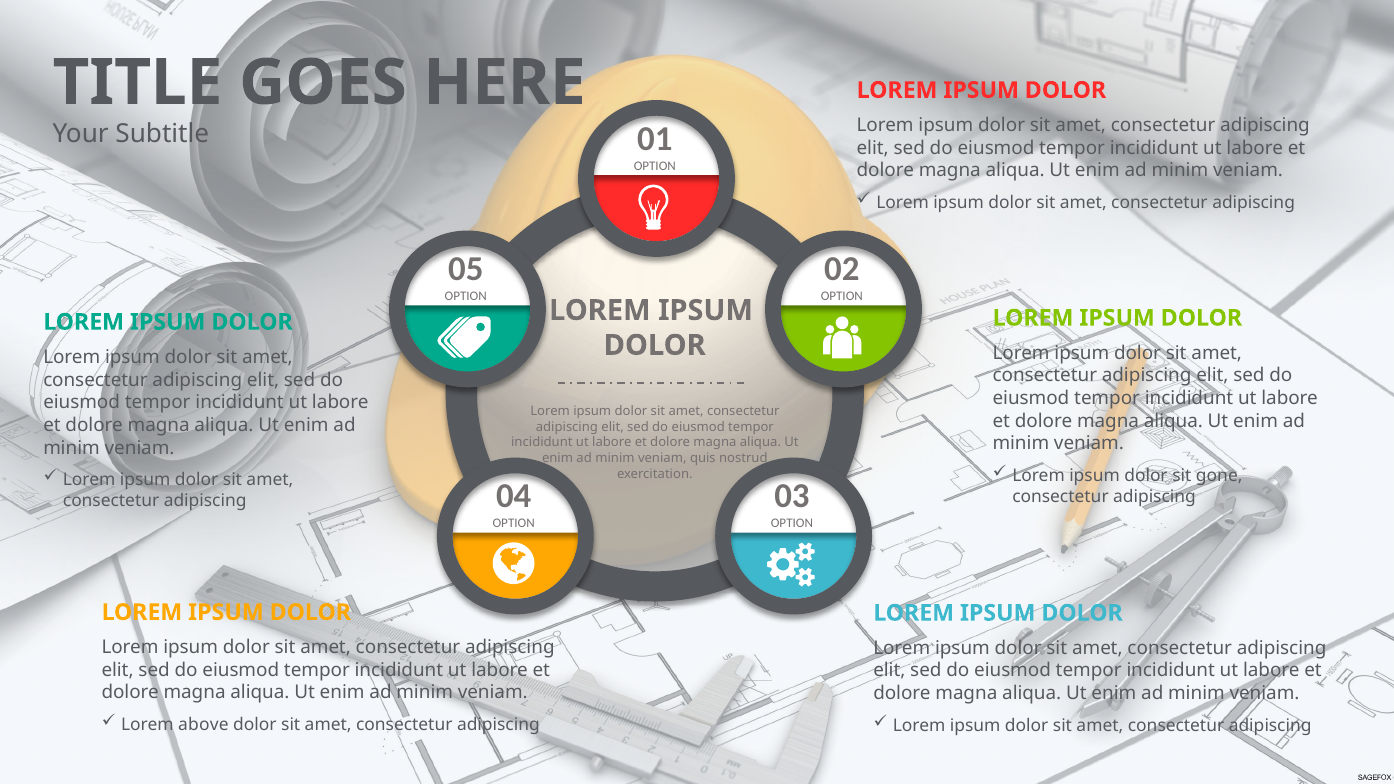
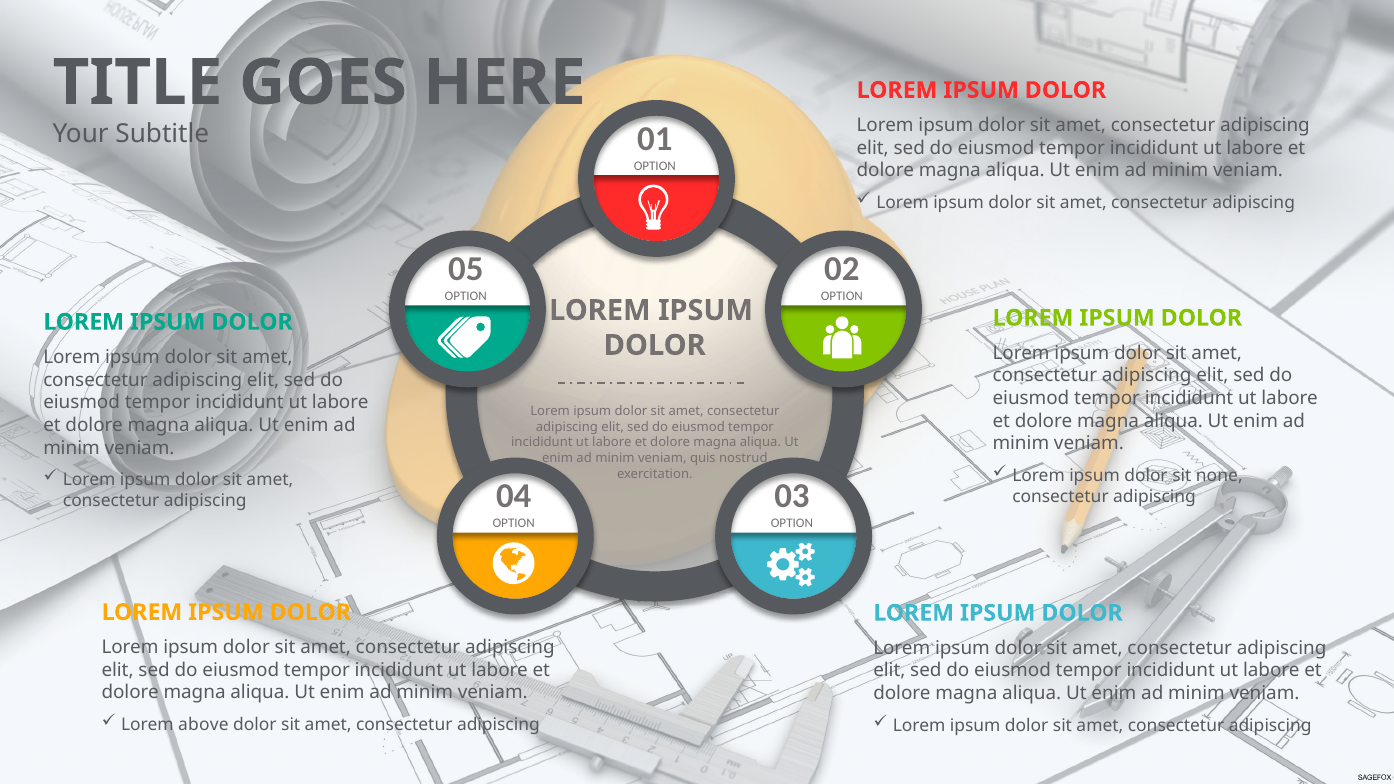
gone: gone -> none (1219, 476)
